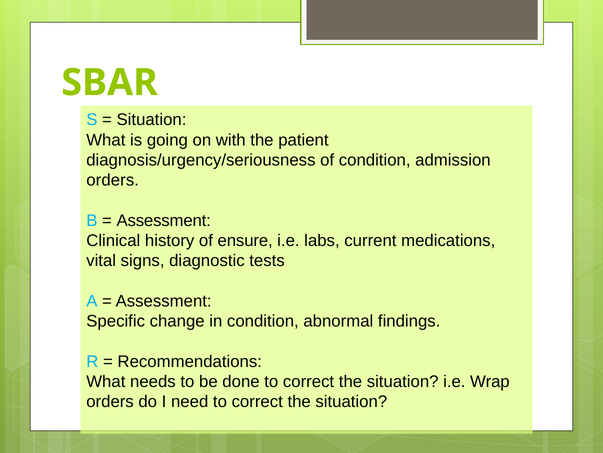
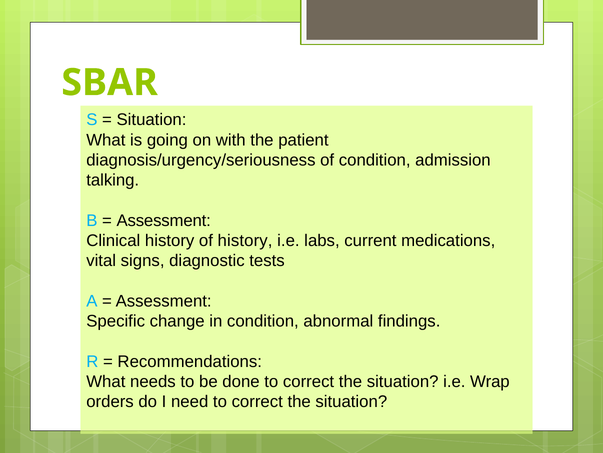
orders: orders -> talking (113, 180)
of ensure: ensure -> history (245, 240)
